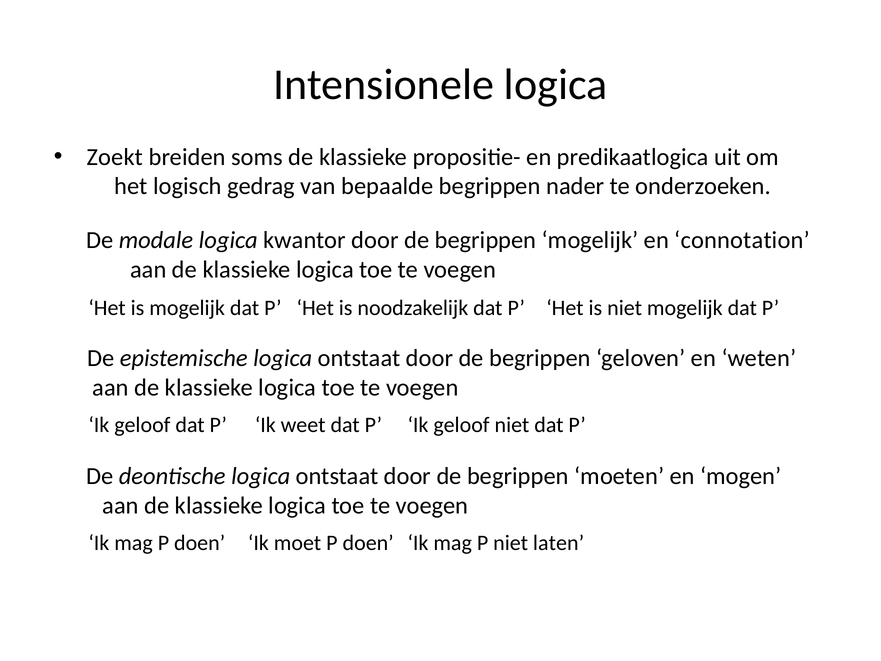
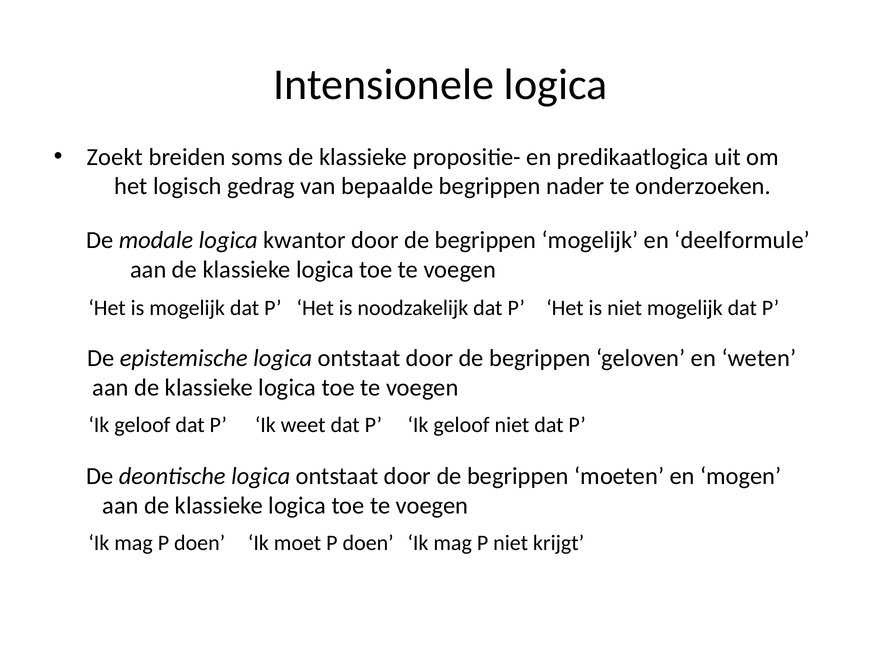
connotation: connotation -> deelformule (742, 240)
laten: laten -> krijgt (559, 543)
